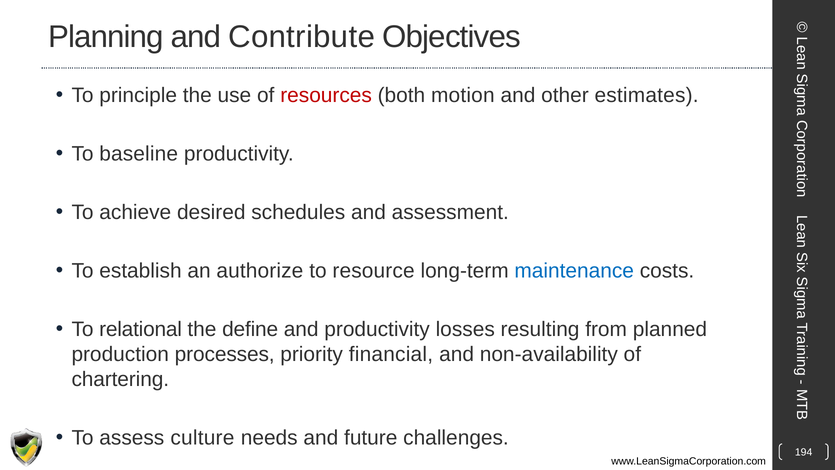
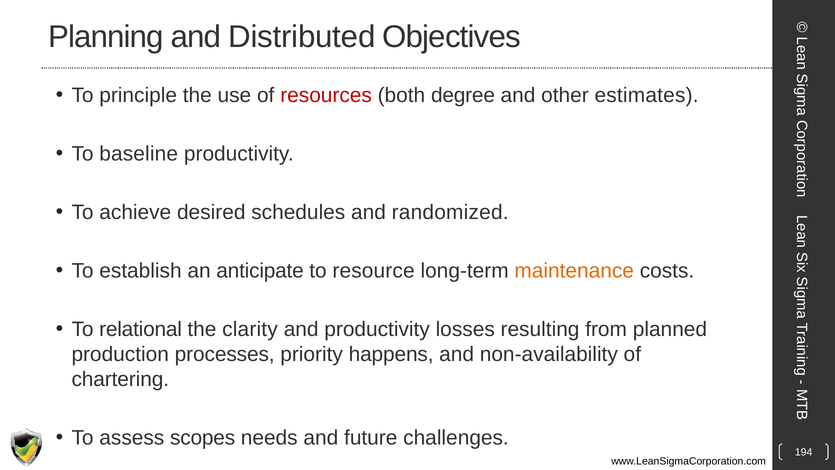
Contribute: Contribute -> Distributed (302, 37)
motion: motion -> degree (463, 95)
assessment: assessment -> randomized (450, 212)
authorize: authorize -> anticipate (260, 271)
maintenance colour: blue -> orange (574, 271)
define: define -> clarity (250, 329)
financial: financial -> happens (391, 354)
culture: culture -> scopes (203, 438)
